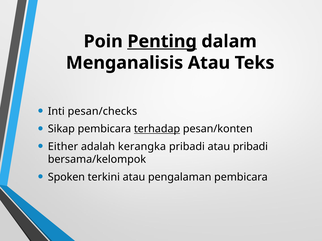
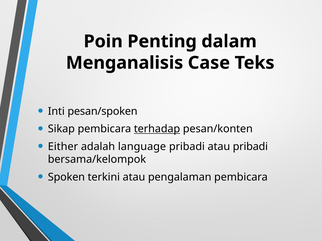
Penting underline: present -> none (162, 41)
Menganalisis Atau: Atau -> Case (209, 63)
pesan/checks: pesan/checks -> pesan/spoken (103, 111)
kerangka: kerangka -> language (142, 147)
